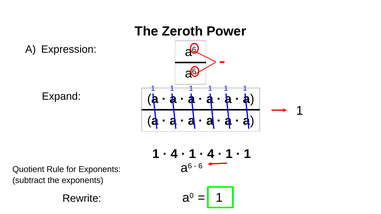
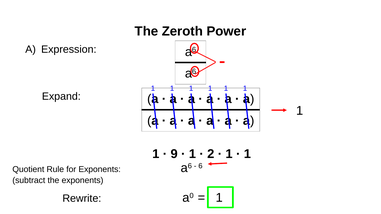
4: 4 -> 9 (174, 154)
4: 4 -> 2 (211, 154)
